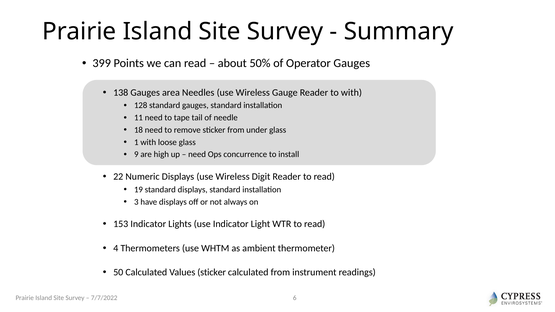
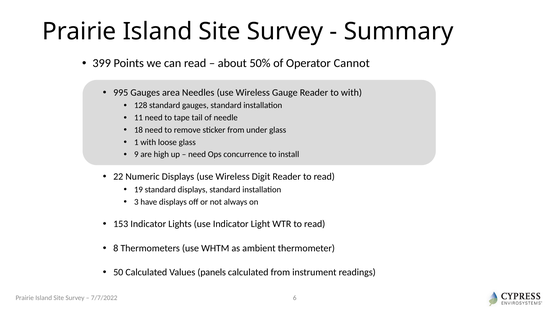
Operator Gauges: Gauges -> Cannot (352, 63)
138: 138 -> 995 (121, 93)
4: 4 -> 8 (116, 248)
Values sticker: sticker -> panels (212, 272)
